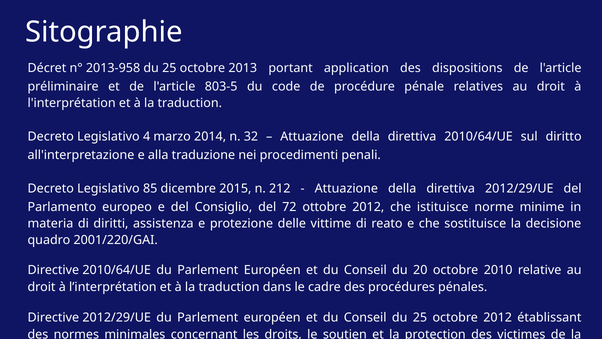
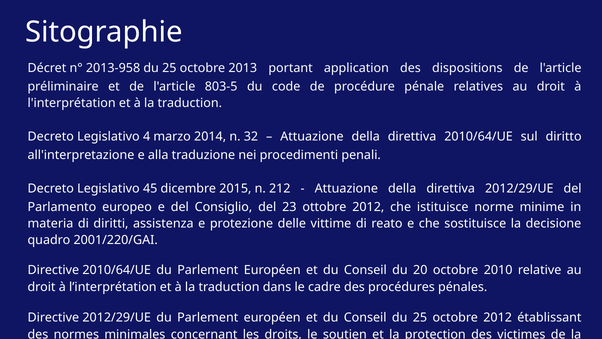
85: 85 -> 45 (150, 188)
72: 72 -> 23 (289, 207)
